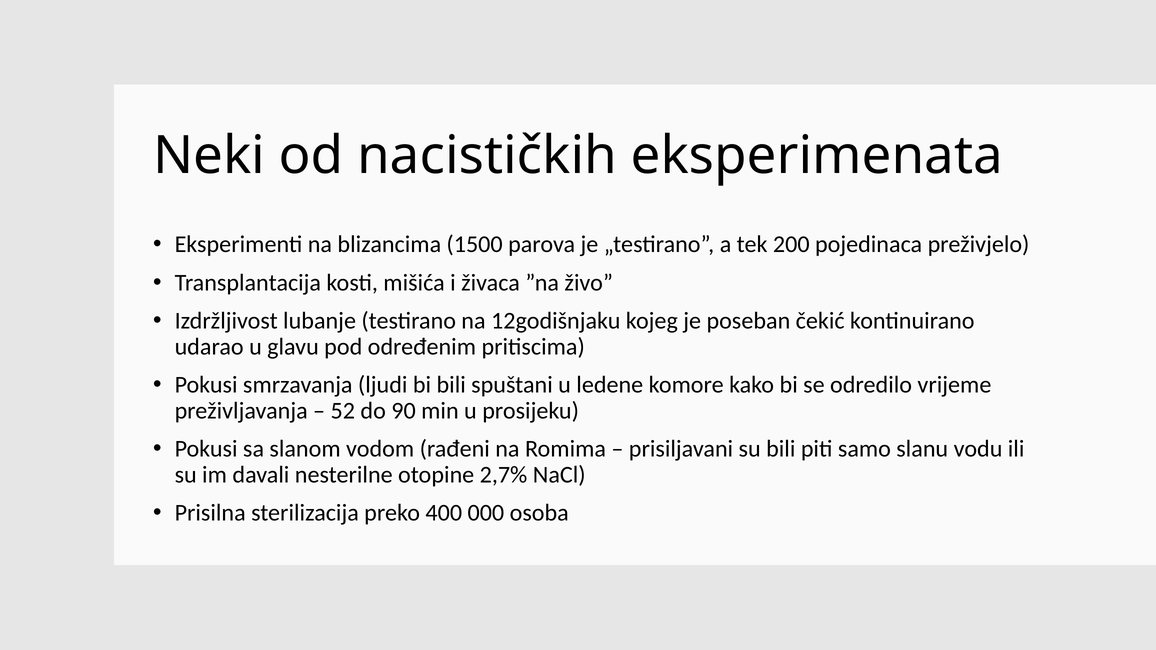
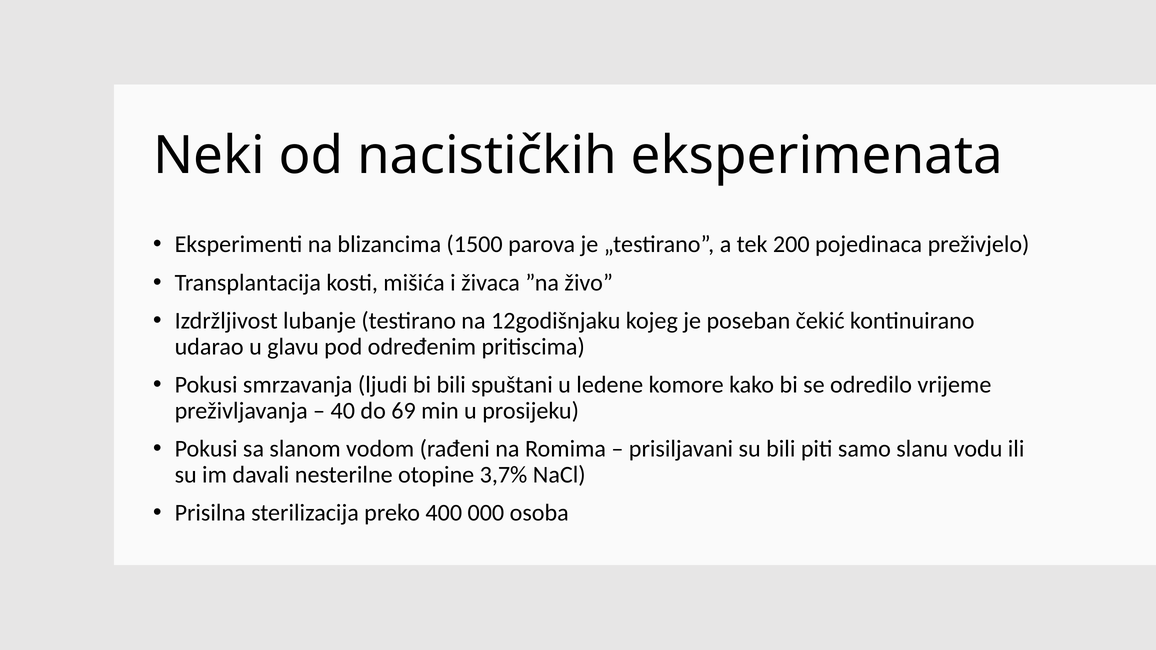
52: 52 -> 40 (343, 411)
90: 90 -> 69 (404, 411)
2,7%: 2,7% -> 3,7% (504, 475)
